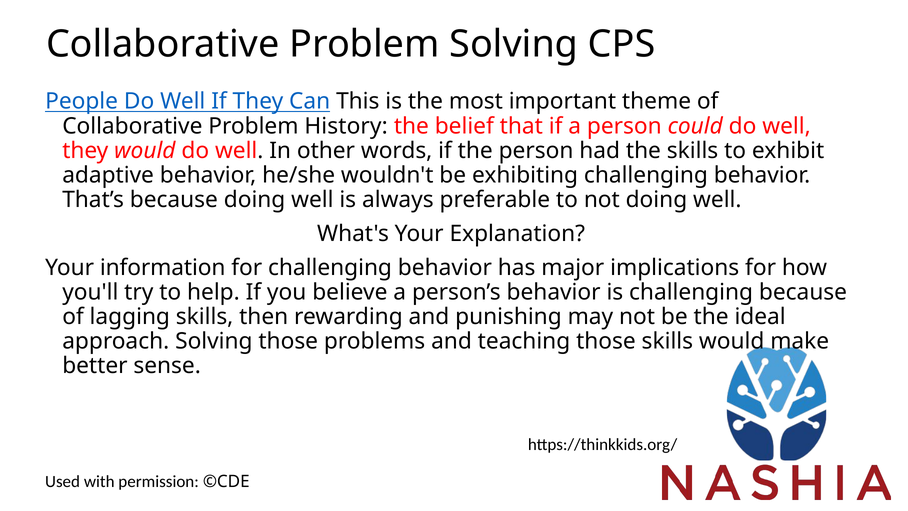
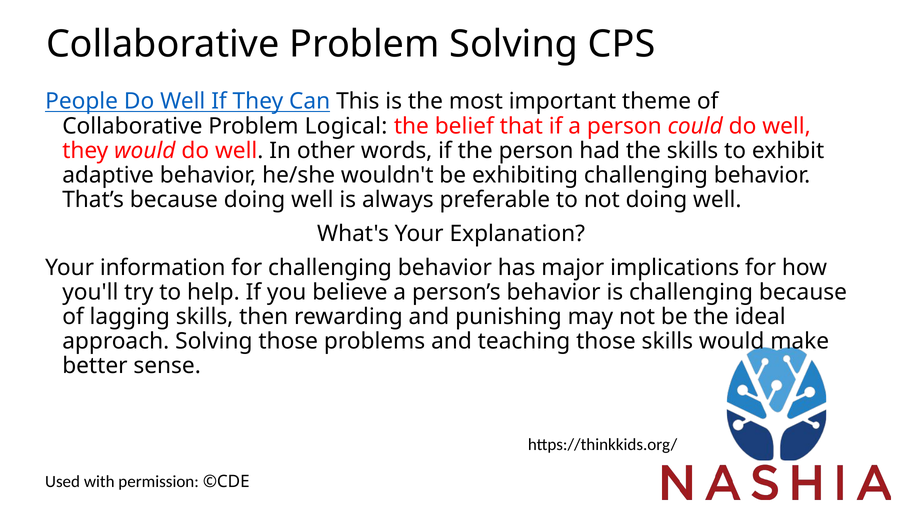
History: History -> Logical (346, 126)
